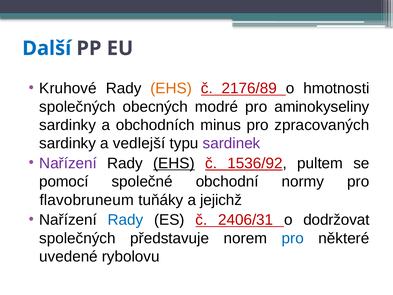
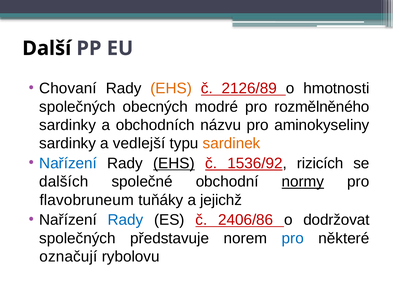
Další colour: blue -> black (47, 48)
Kruhové: Kruhové -> Chovaní (68, 88)
2176/89: 2176/89 -> 2126/89 (249, 88)
aminokyseliny: aminokyseliny -> rozmělněného (322, 107)
minus: minus -> názvu (221, 125)
zpracovaných: zpracovaných -> aminokyseliny (322, 125)
sardinek colour: purple -> orange (232, 143)
Nařízení colour: purple -> blue (68, 163)
pultem: pultem -> rizicích (320, 163)
pomocí: pomocí -> dalších (64, 181)
normy underline: none -> present (303, 181)
2406/31: 2406/31 -> 2406/86 (246, 220)
uvedené: uvedené -> označují (68, 256)
